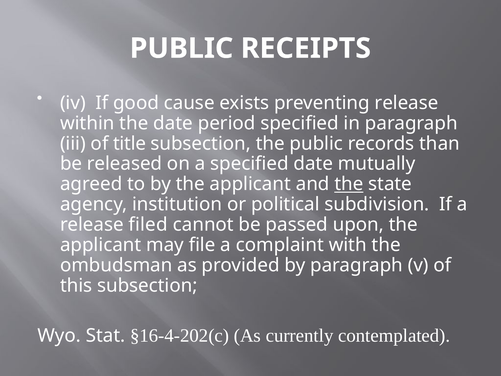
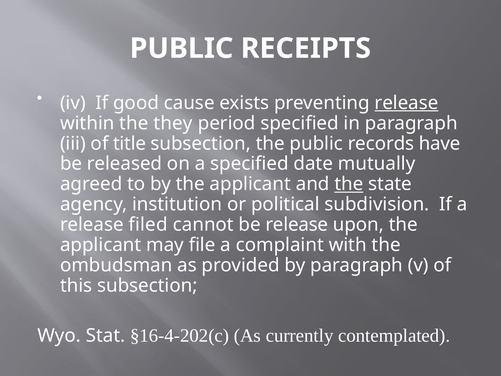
release underline: none -> present (406, 103)
the date: date -> they (173, 123)
than: than -> have (440, 143)
be passed: passed -> release (297, 225)
